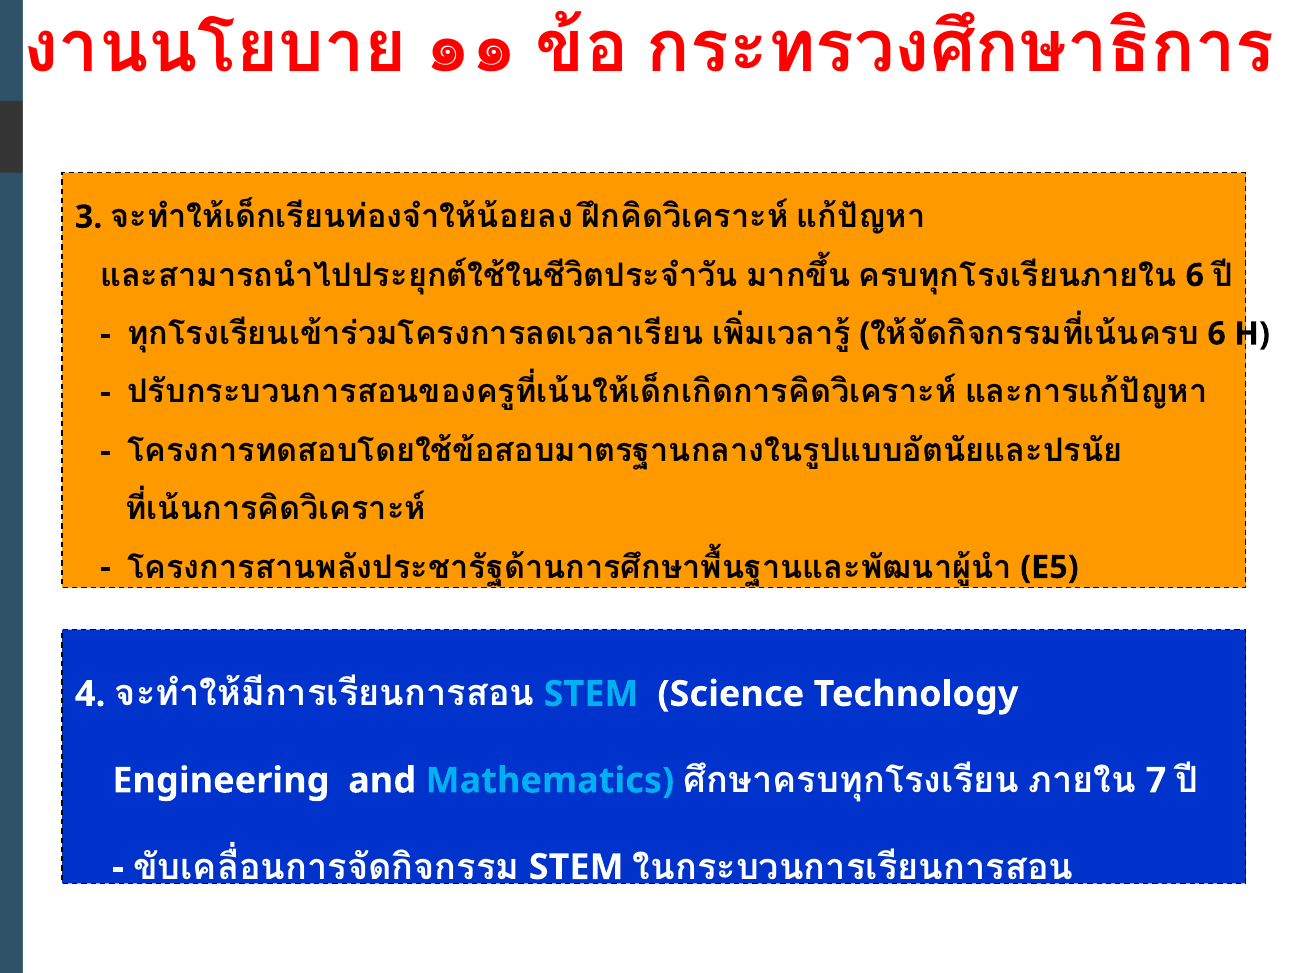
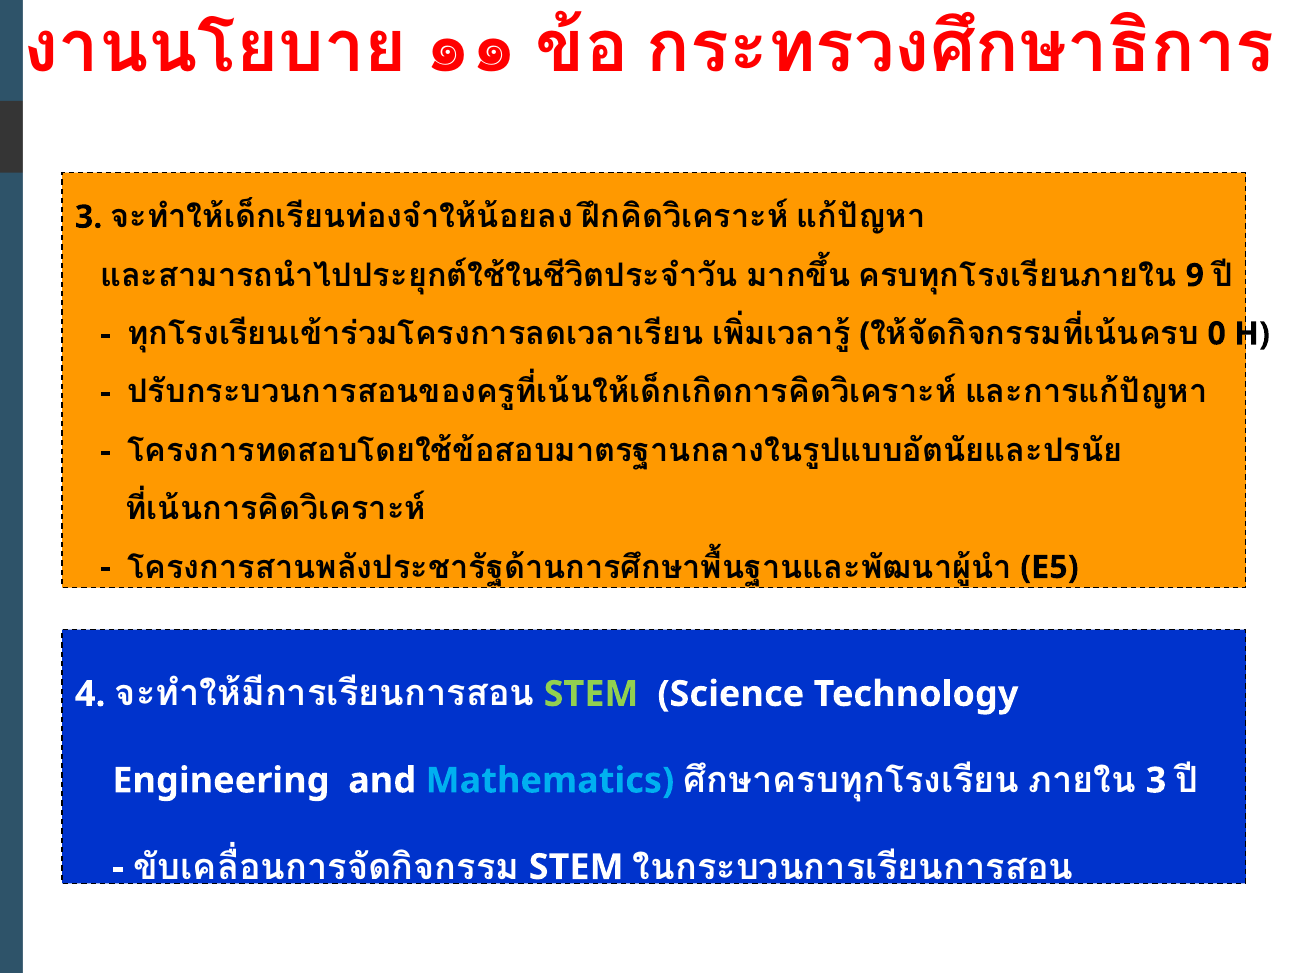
6: 6 -> 9 (1195, 276)
6: 6 -> 0 (1217, 334)
STEM colour: light blue -> light green (591, 694)
7: 7 -> 3 (1156, 781)
